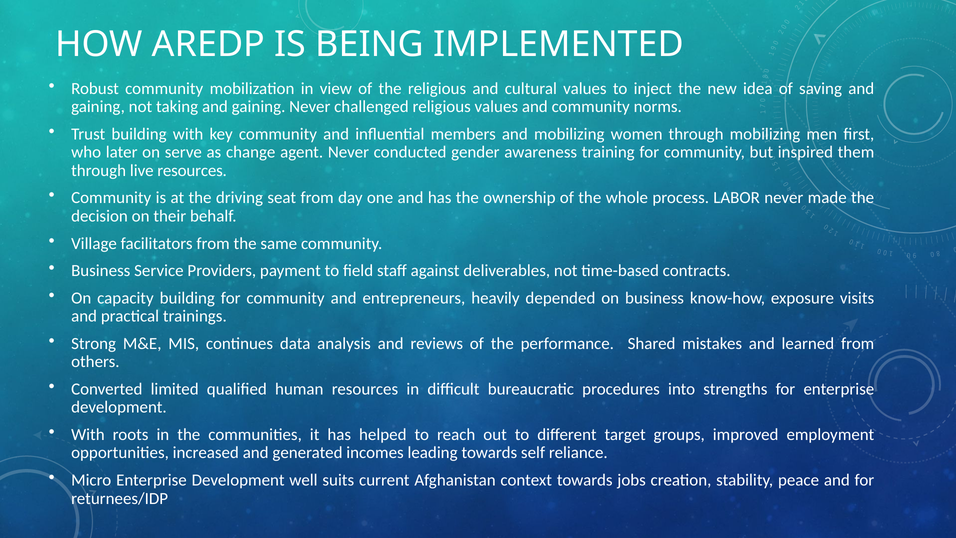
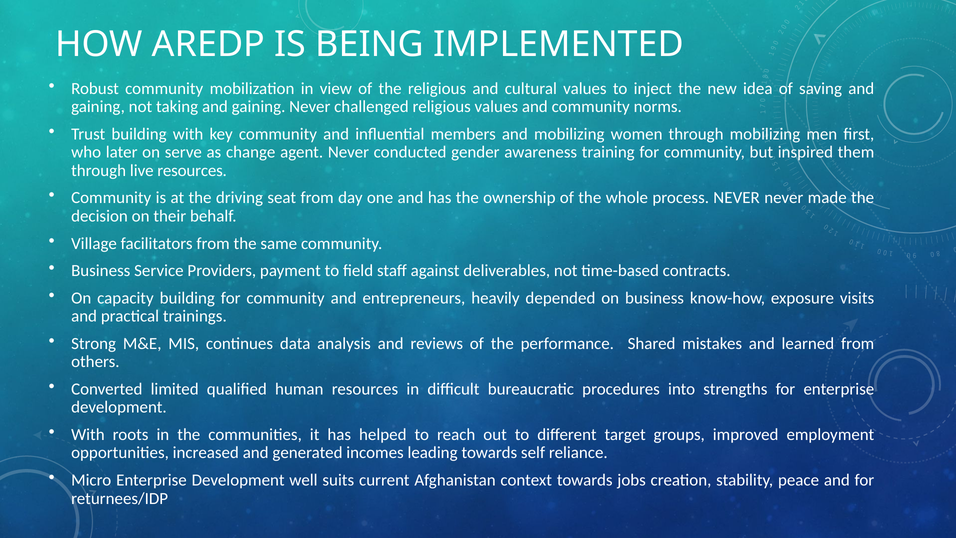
process LABOR: LABOR -> NEVER (737, 198)
